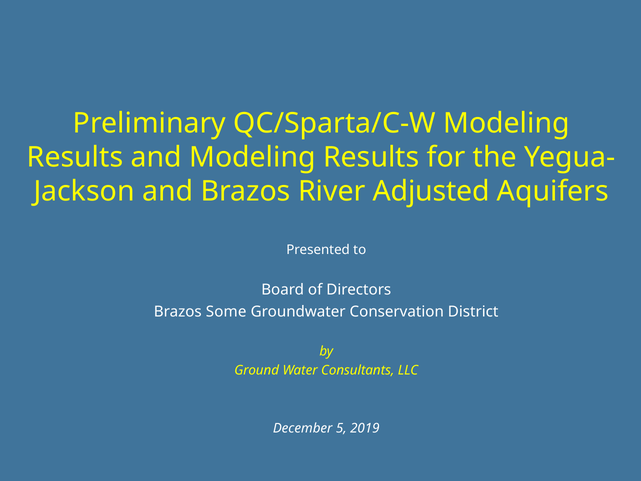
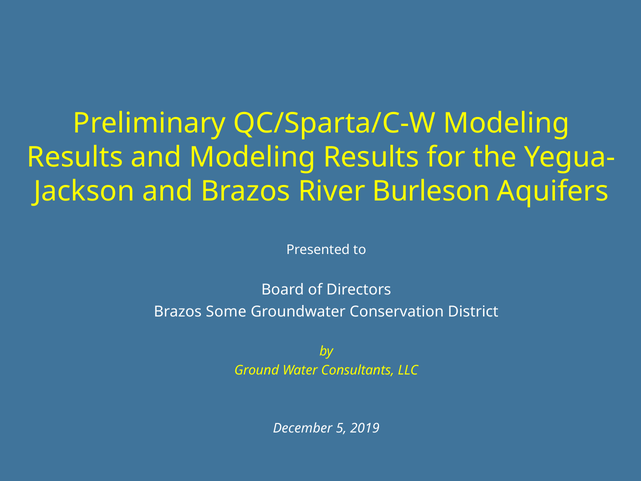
Adjusted: Adjusted -> Burleson (431, 191)
